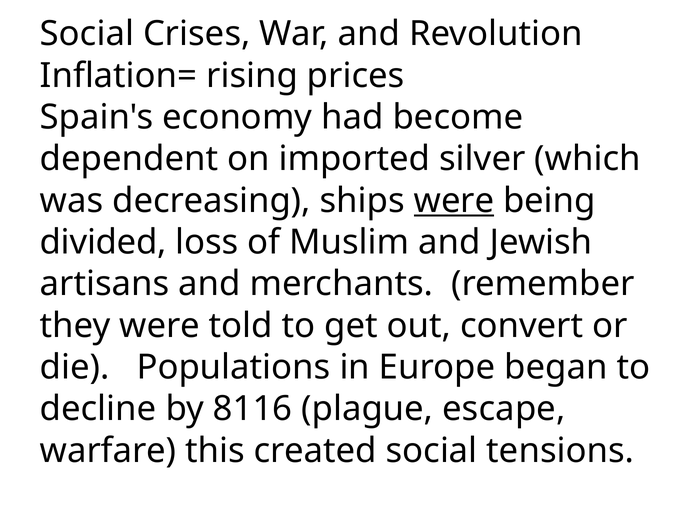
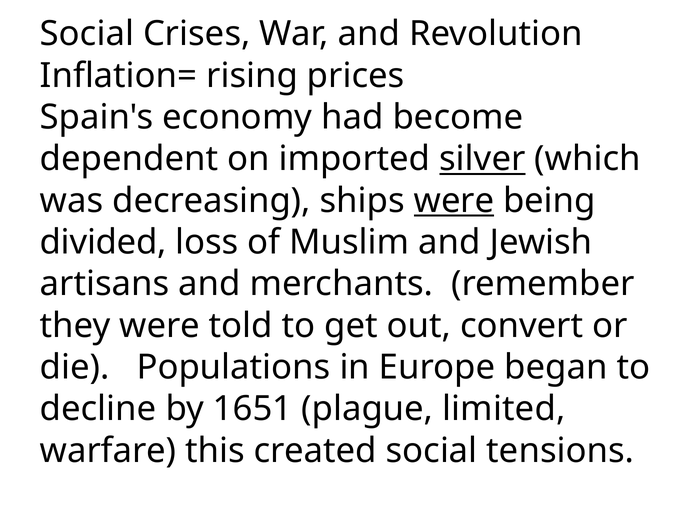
silver underline: none -> present (482, 159)
8116: 8116 -> 1651 (253, 409)
escape: escape -> limited (504, 409)
